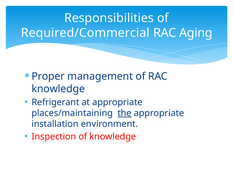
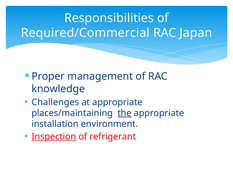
Aging: Aging -> Japan (196, 33)
Refrigerant: Refrigerant -> Challenges (55, 102)
Inspection underline: none -> present (54, 136)
of knowledge: knowledge -> refrigerant (113, 136)
